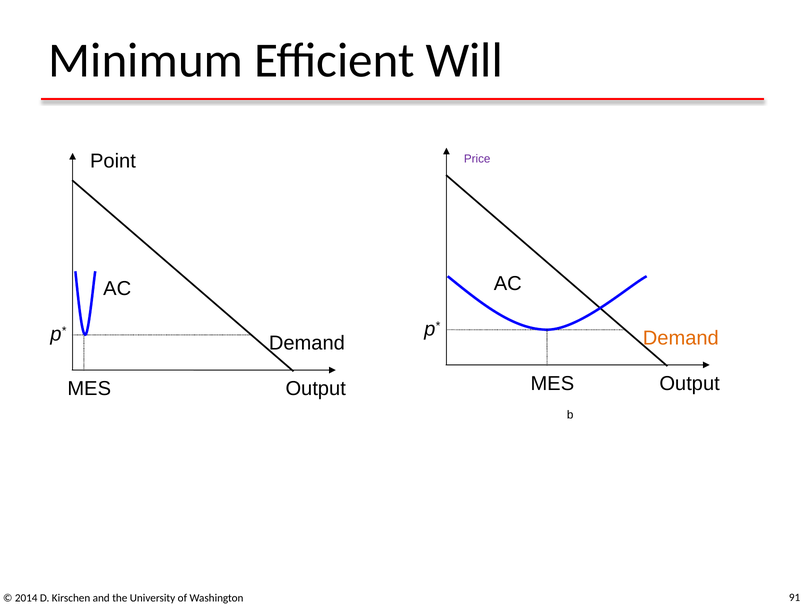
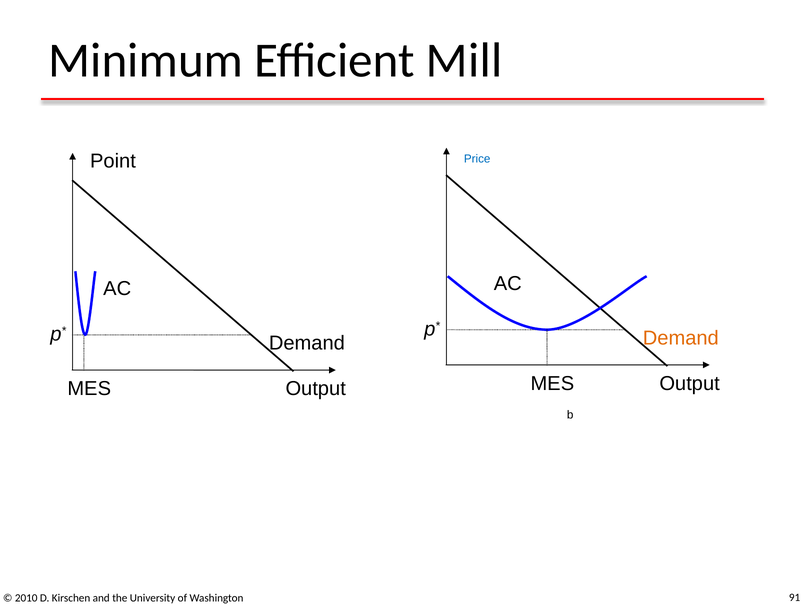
Will: Will -> Mill (464, 61)
Price colour: purple -> blue (477, 159)
2014: 2014 -> 2010 (26, 598)
